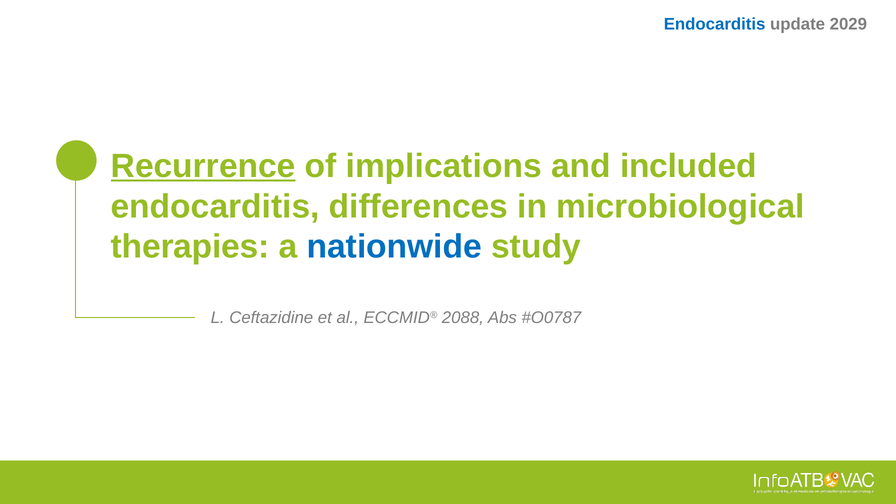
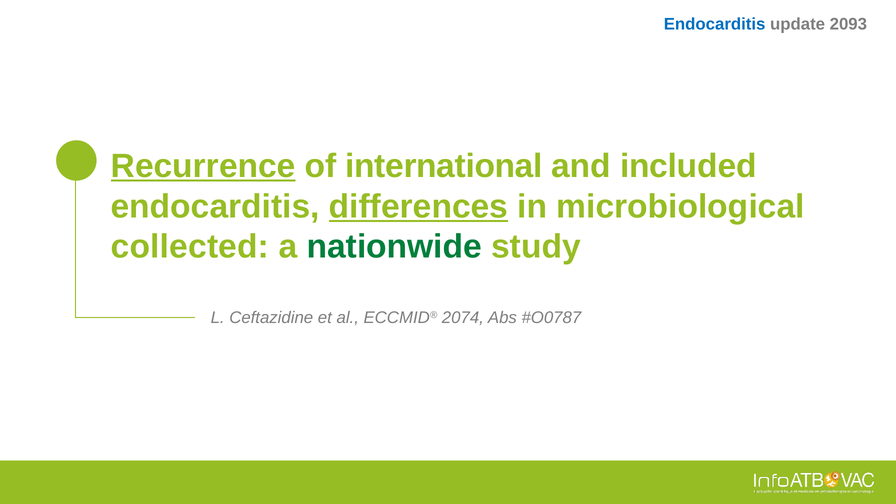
2029: 2029 -> 2093 (848, 24)
implications: implications -> international (444, 166)
differences underline: none -> present (418, 206)
therapies: therapies -> collected (190, 247)
nationwide colour: blue -> green (394, 247)
2088: 2088 -> 2074 (463, 318)
